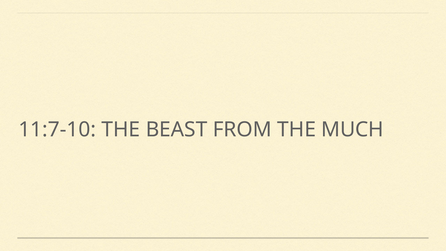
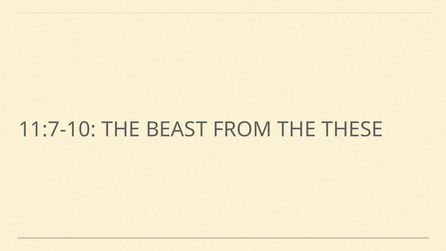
MUCH: MUCH -> THESE (352, 130)
